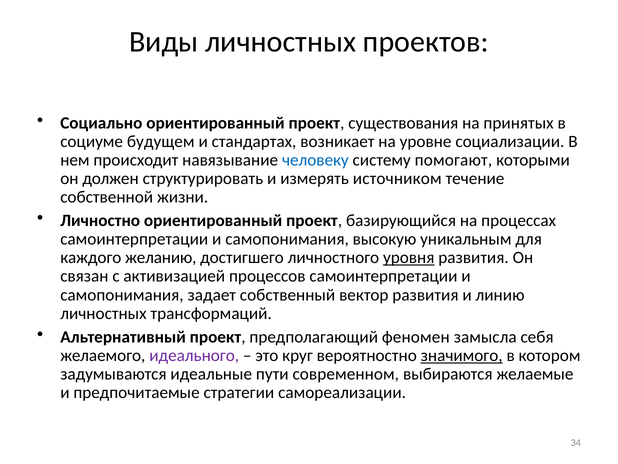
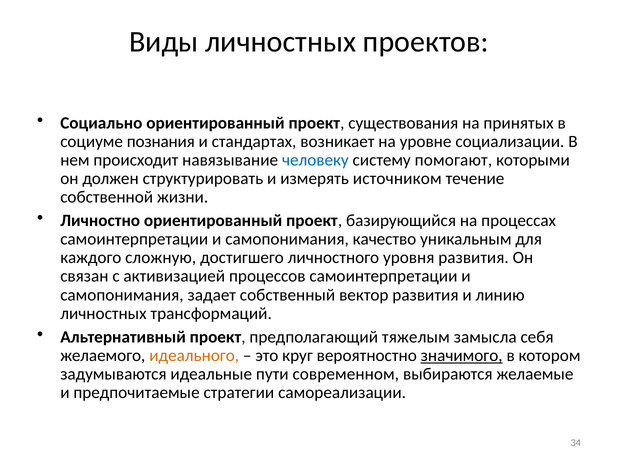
будущем: будущем -> познания (161, 141)
высокую: высокую -> качество (384, 239)
желанию: желанию -> сложную (161, 257)
уровня underline: present -> none (409, 257)
феномен: феномен -> тяжелым (416, 337)
идеального colour: purple -> orange (194, 355)
